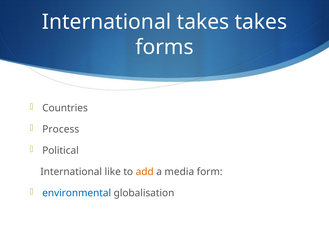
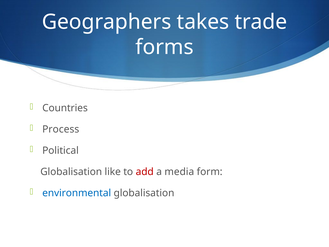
International: International -> Geographers (107, 22)
takes takes: takes -> trade (261, 22)
International: International -> Globalisation (71, 172)
add colour: orange -> red (145, 172)
